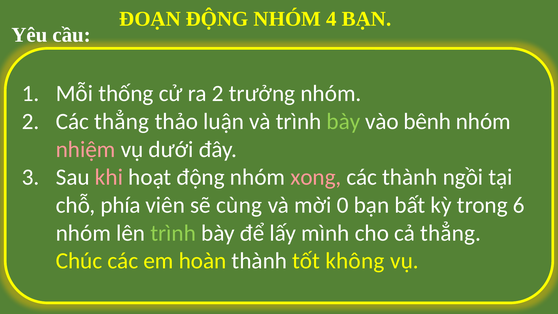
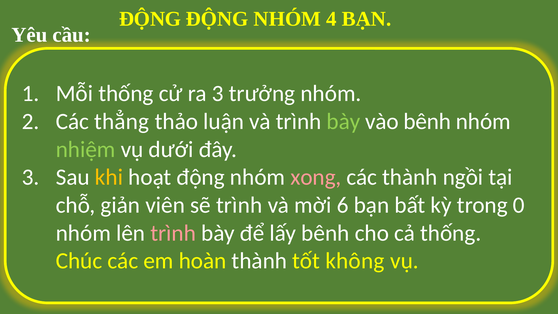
ĐOẠN: ĐOẠN -> ĐỘNG (150, 19)
ra 2: 2 -> 3 (218, 93)
nhiệm colour: pink -> light green (86, 149)
khi colour: pink -> yellow (109, 177)
phía: phía -> giản (120, 205)
sẽ cùng: cùng -> trình (239, 205)
0: 0 -> 6 (343, 205)
6: 6 -> 0 (519, 205)
trình colour: light green -> pink (173, 233)
lấy mình: mình -> bênh (325, 233)
cả thẳng: thẳng -> thống (451, 233)
